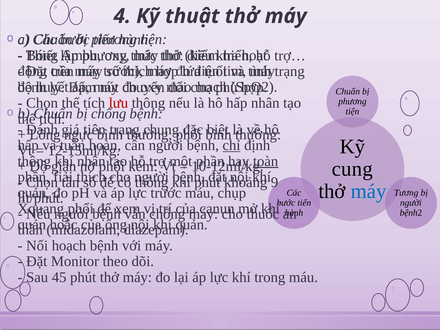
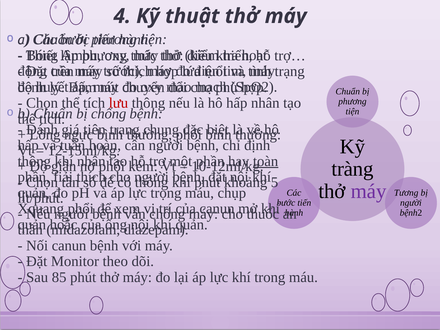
chỉ underline: present -> none (232, 145)
cung: cung -> tràng (353, 169)
9: 9 -> 5 (275, 182)
máy colour: blue -> purple (369, 191)
lực trước: trước -> trọng (166, 193)
Nối hoạch: hoạch -> canun (69, 246)
45: 45 -> 85 (59, 277)
